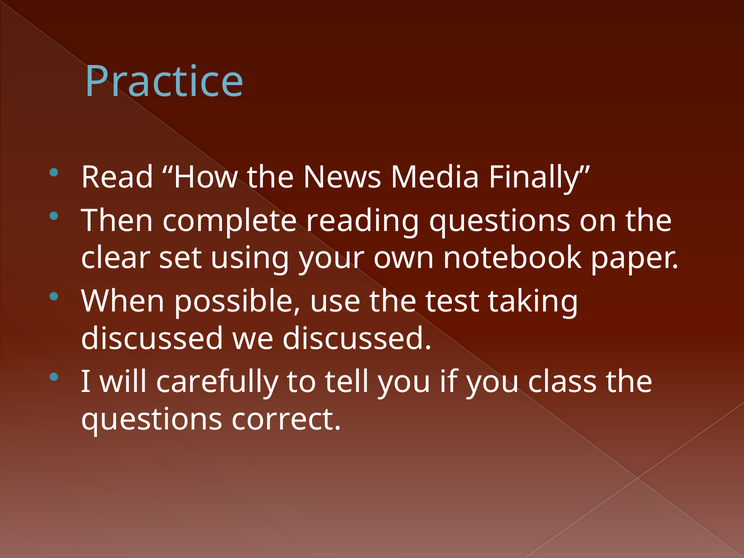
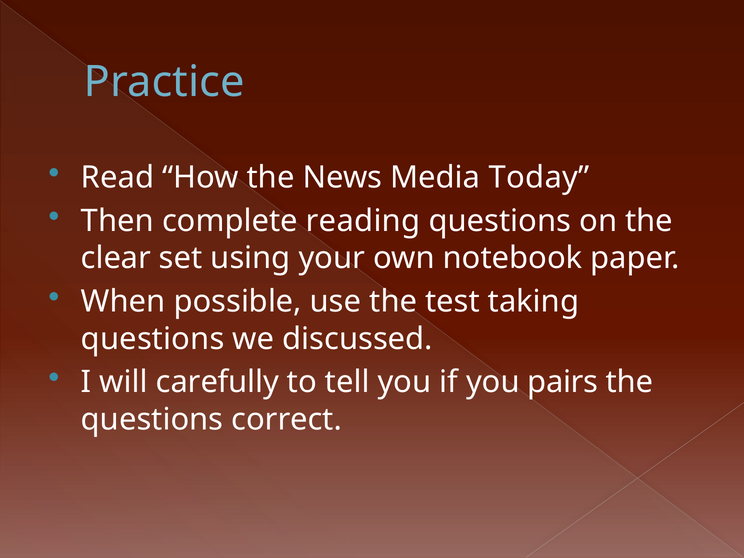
Finally: Finally -> Today (539, 178)
discussed: discussed -> questions (153, 339)
class: class -> pairs (563, 382)
